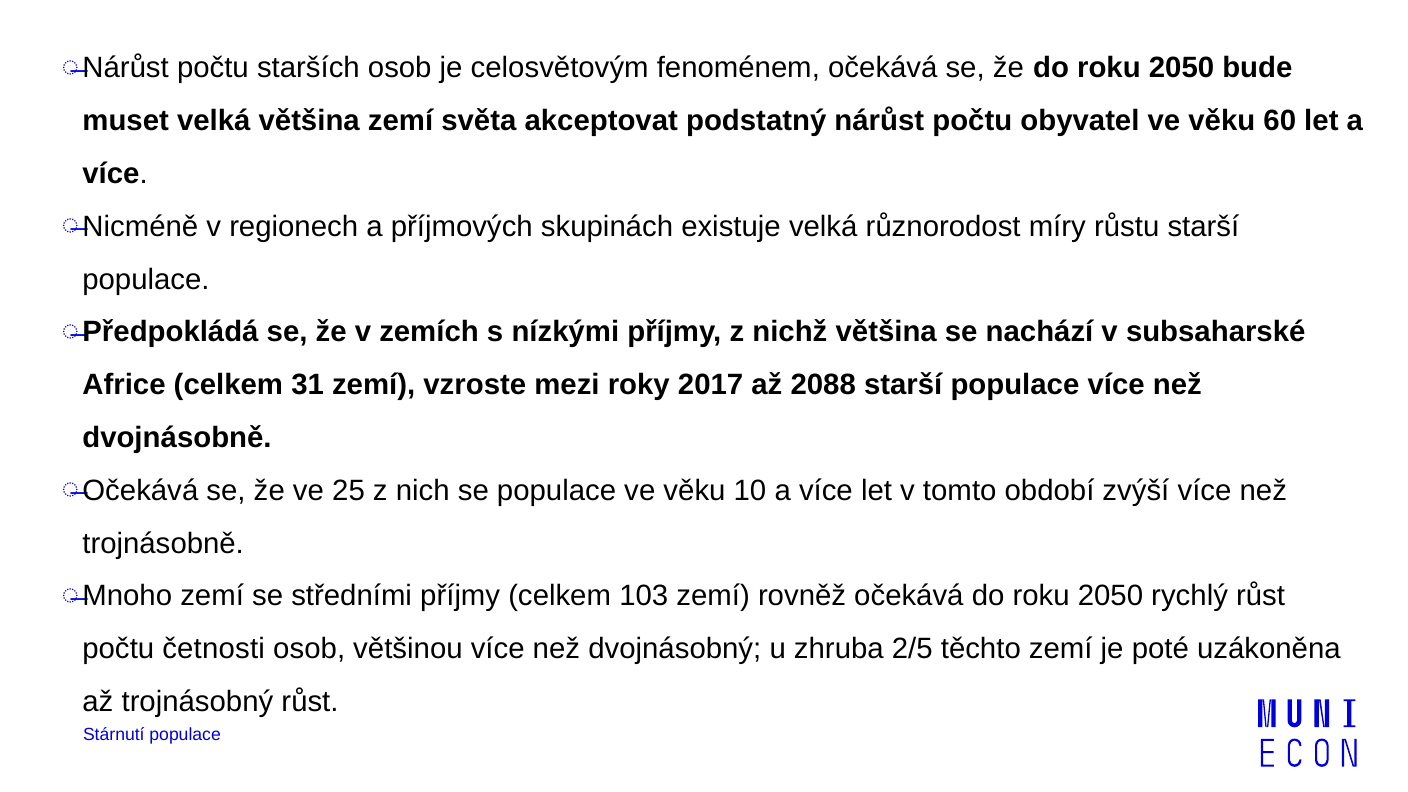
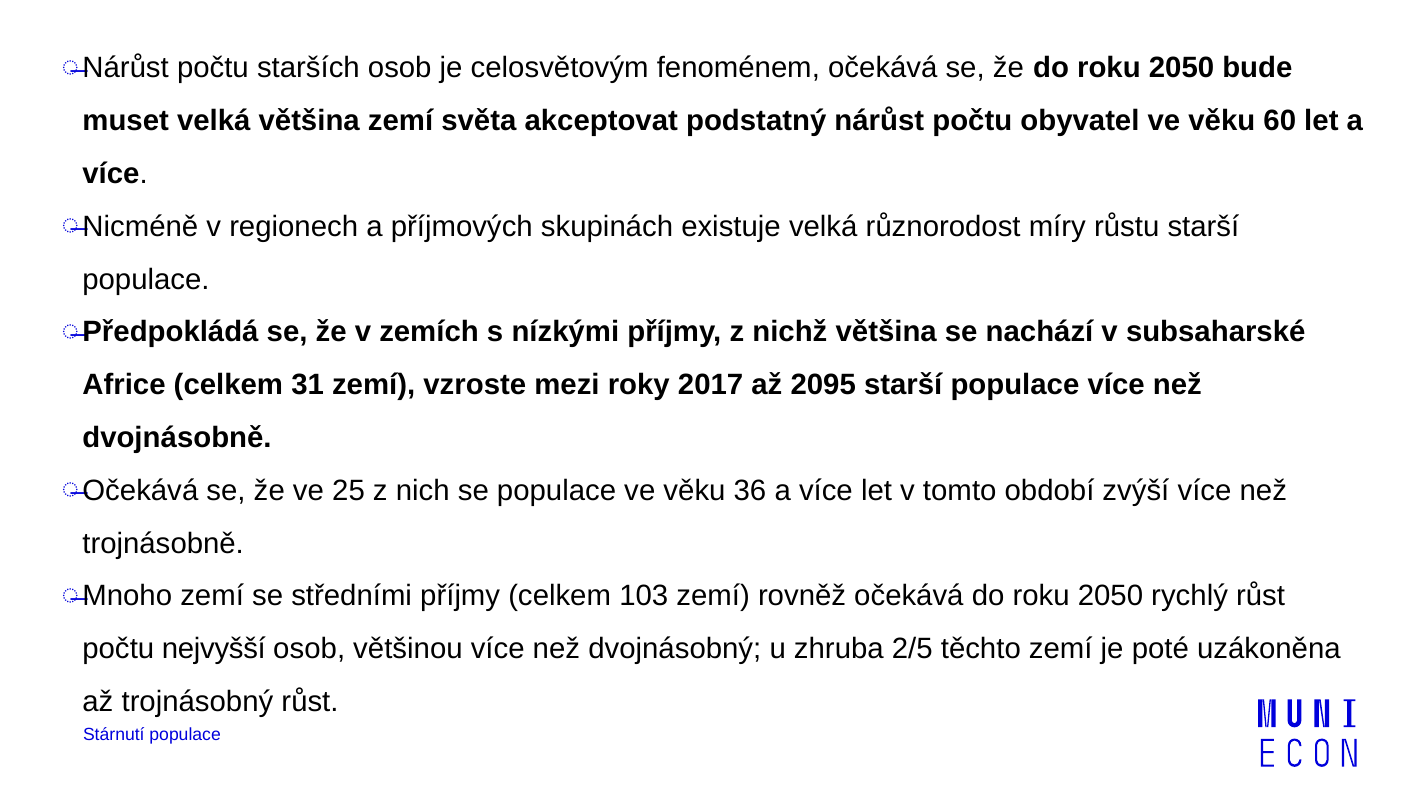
2088: 2088 -> 2095 (823, 385)
10: 10 -> 36 (750, 491)
četnosti: četnosti -> nejvyšší (214, 649)
